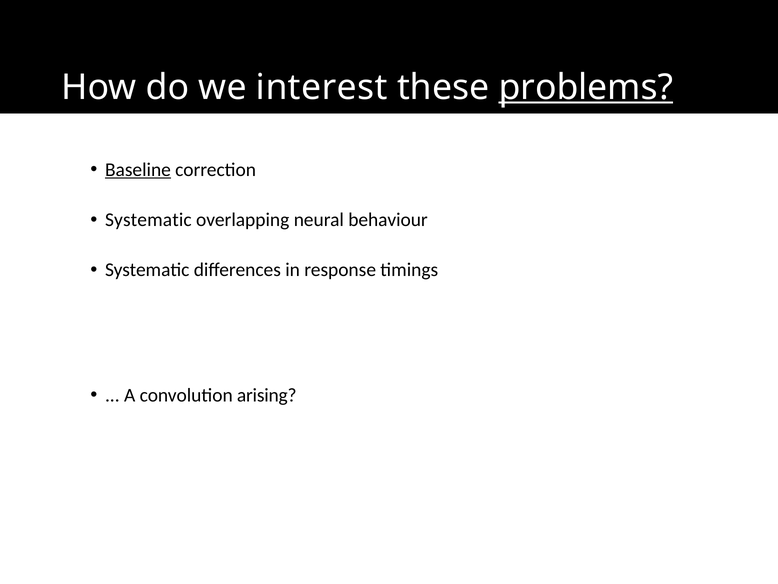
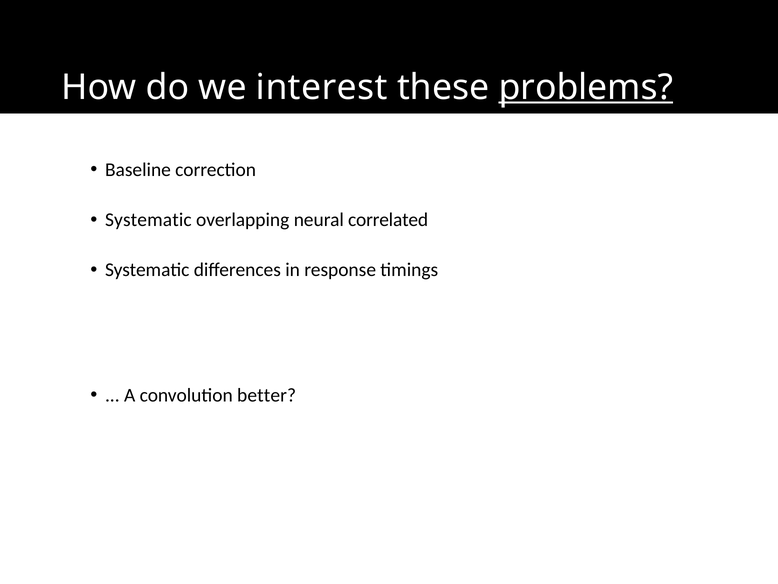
Baseline underline: present -> none (138, 170)
behaviour: behaviour -> correlated (388, 220)
arising: arising -> better (267, 395)
